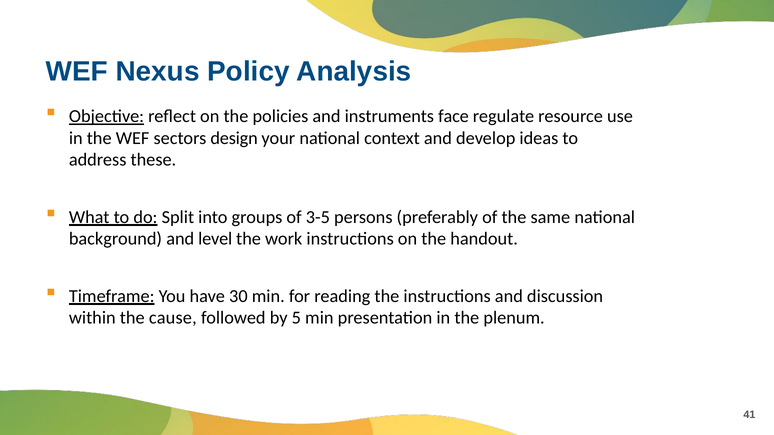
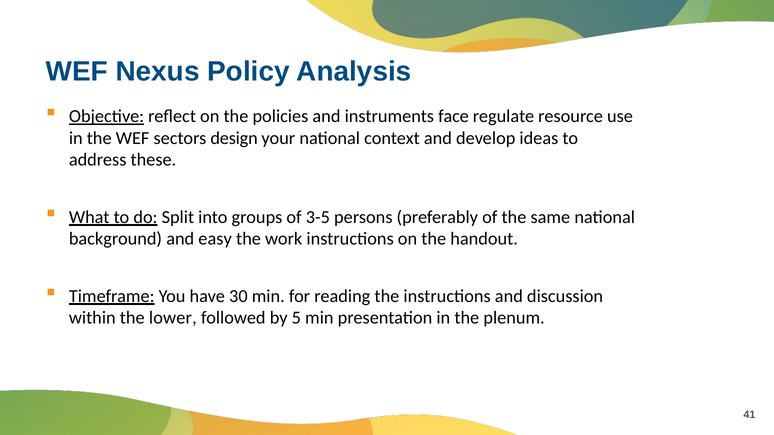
level: level -> easy (215, 239)
cause: cause -> lower (173, 318)
